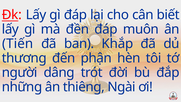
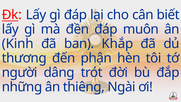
Tiến: Tiến -> Kinh (18, 44)
